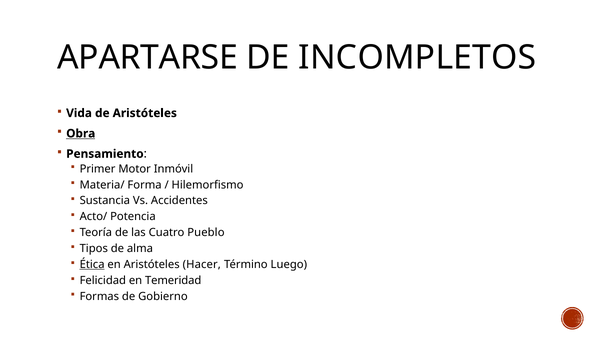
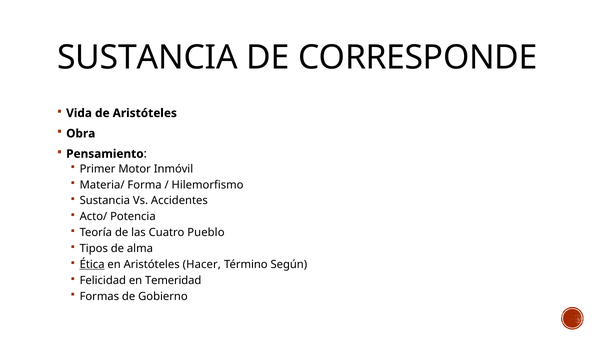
APARTARSE: APARTARSE -> SUSTANCIA (147, 57)
INCOMPLETOS: INCOMPLETOS -> CORRESPONDE (418, 57)
Obra underline: present -> none (81, 133)
Luego: Luego -> Según (289, 264)
